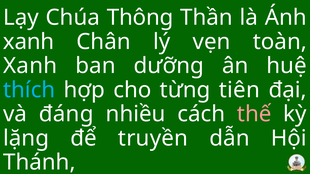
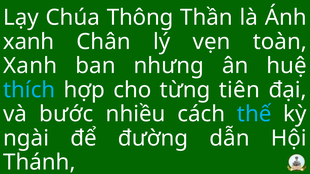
dưỡng: dưỡng -> nhưng (169, 66)
đáng: đáng -> bước (66, 114)
thế colour: pink -> light blue (254, 114)
lặng: lặng -> ngài (26, 138)
truyền: truyền -> đường (153, 138)
